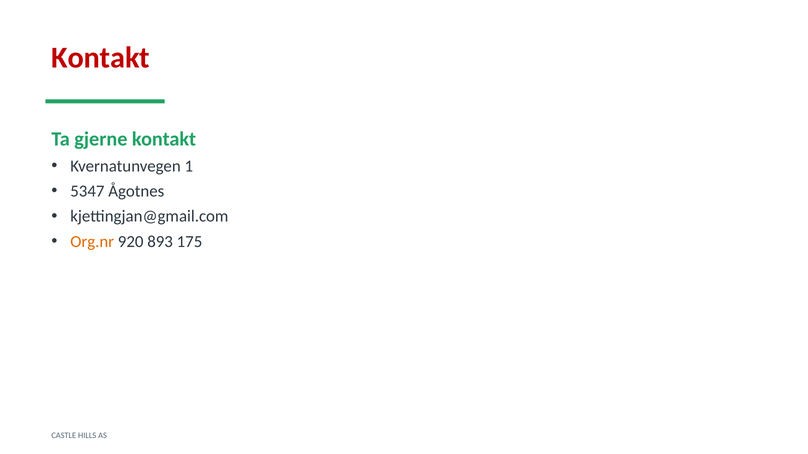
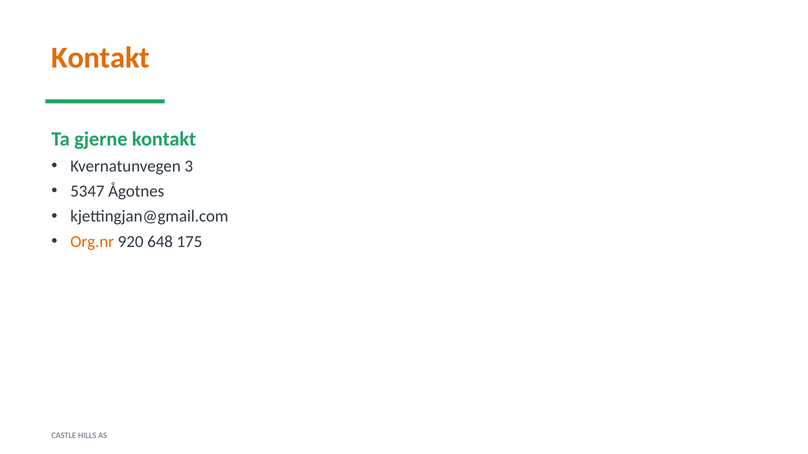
Kontakt colour: red -> orange (101, 58)
1: 1 -> 3 (189, 166)
893: 893 -> 648 (160, 242)
